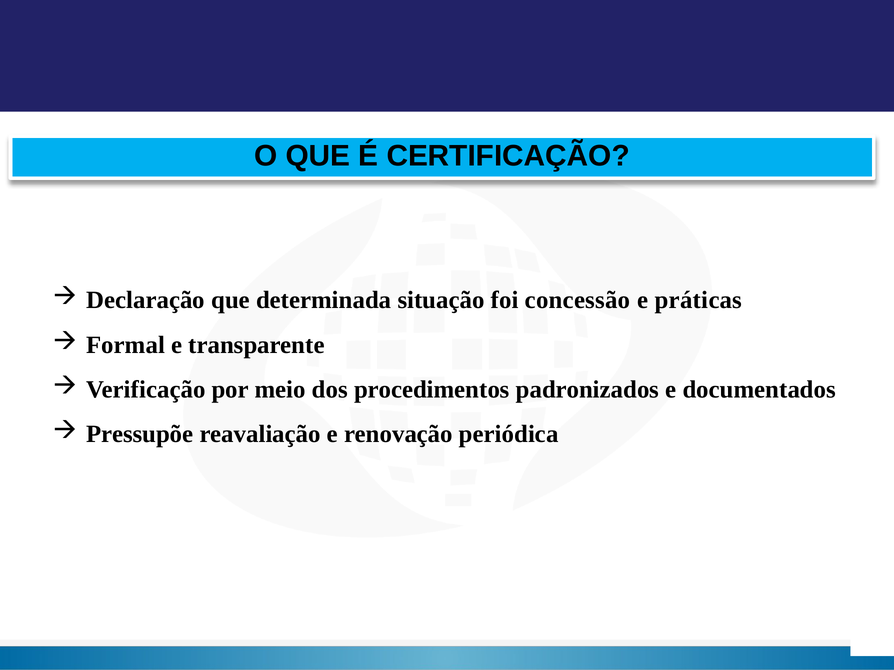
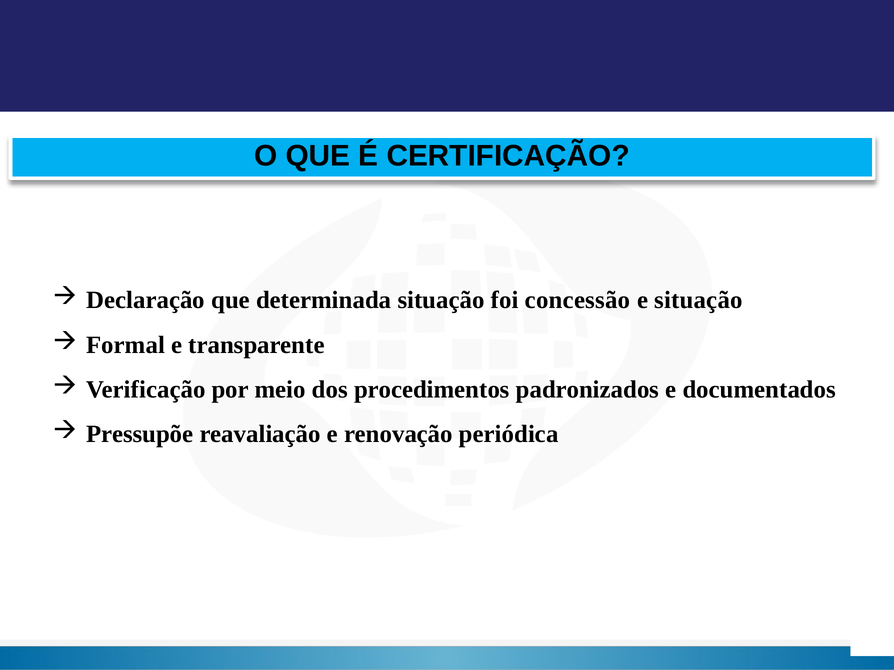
e práticas: práticas -> situação (699, 301)
